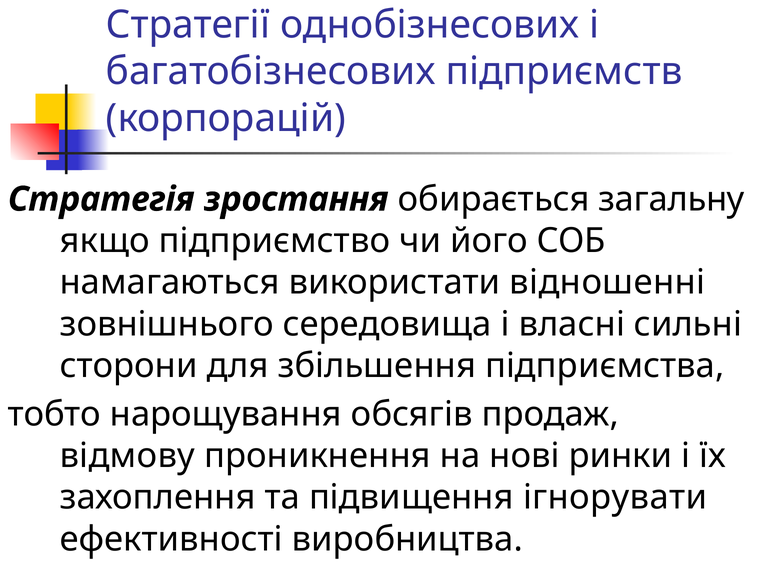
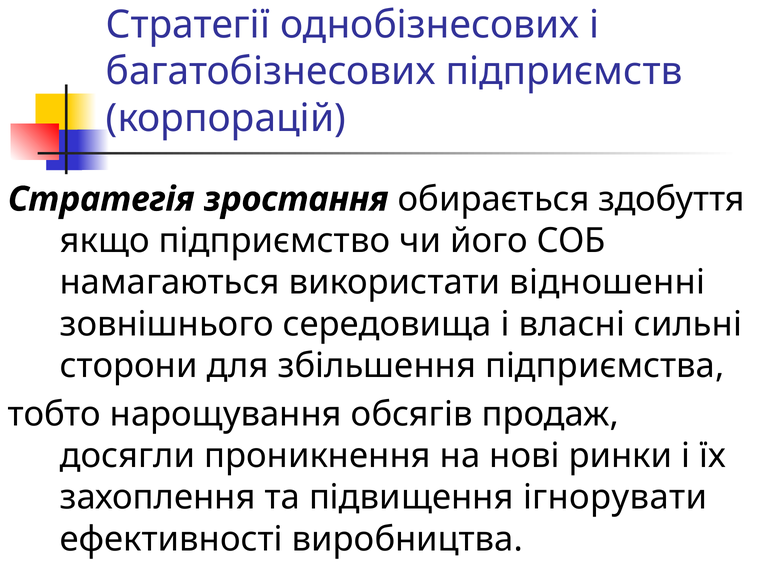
загальну: загальну -> здобуття (671, 199)
відмову: відмову -> досягли (127, 455)
